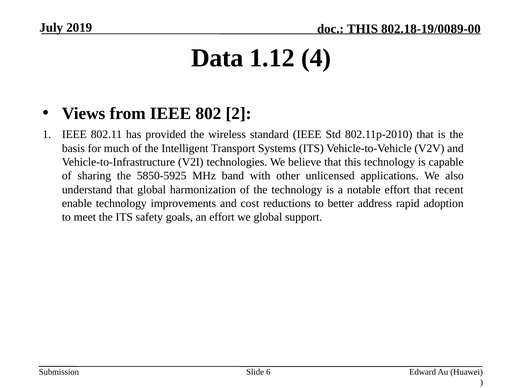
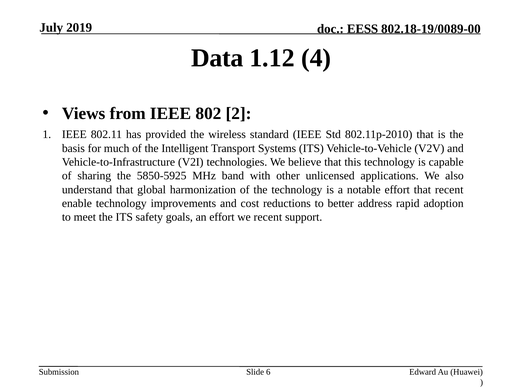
THIS: THIS -> EESS (363, 29)
we global: global -> recent (268, 217)
